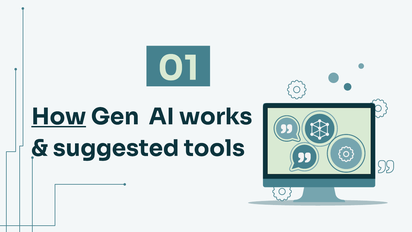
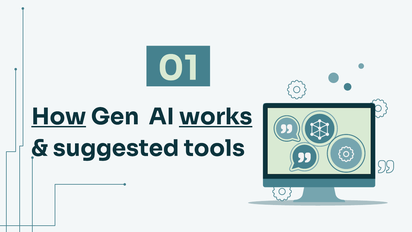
works underline: none -> present (216, 117)
